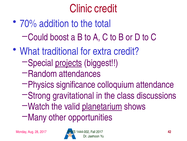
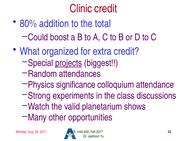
70%: 70% -> 80% (28, 23)
traditional: traditional -> organized (60, 51)
gravitational: gravitational -> experiments (73, 95)
planetarium underline: present -> none (102, 106)
